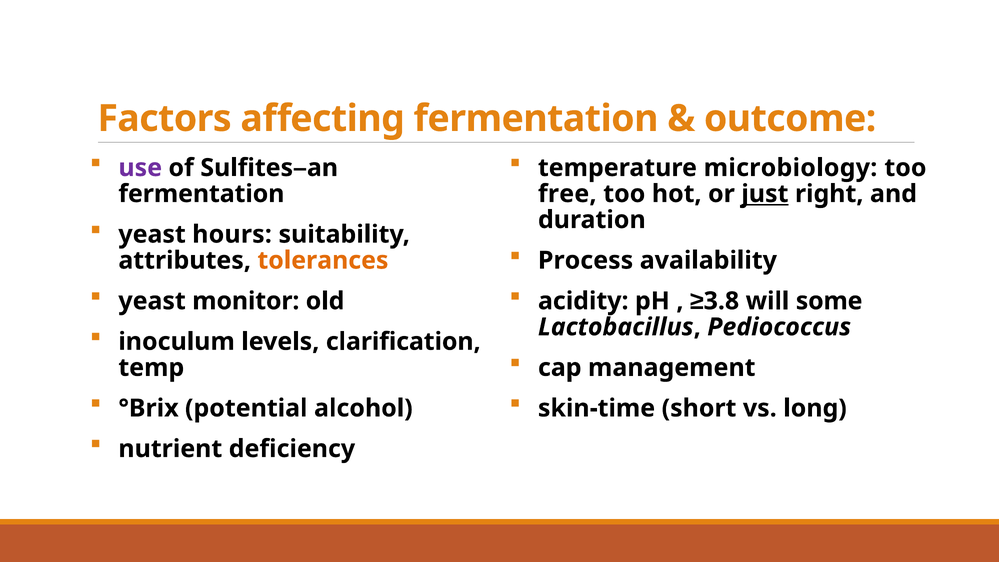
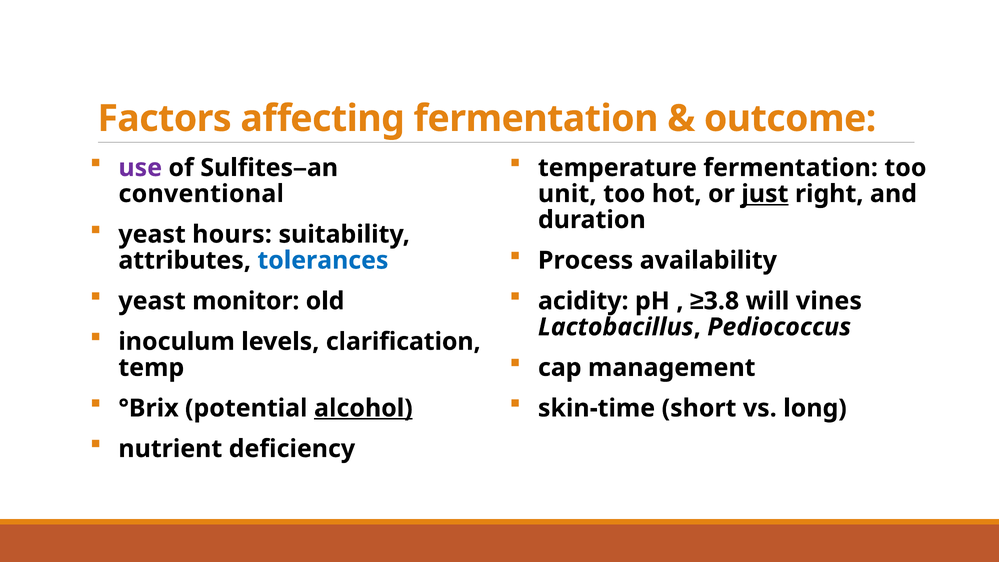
temperature microbiology: microbiology -> fermentation (791, 168)
fermentation: fermentation -> conventional (201, 194)
free: free -> unit (567, 194)
tolerances colour: orange -> blue (323, 260)
some: some -> vines (829, 301)
alcohol underline: none -> present (363, 408)
